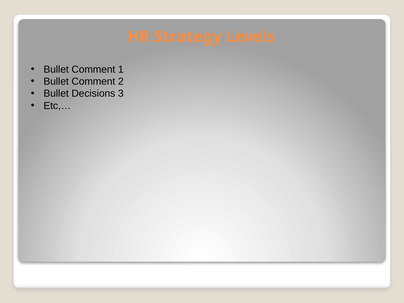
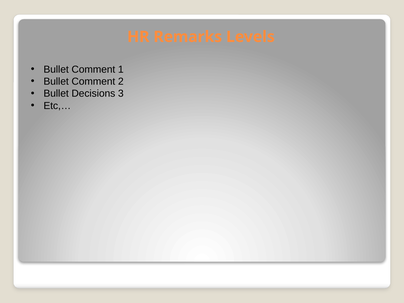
Strategy: Strategy -> Remarks (188, 37)
